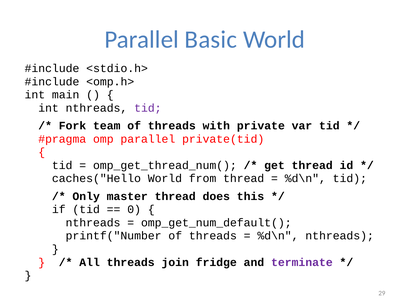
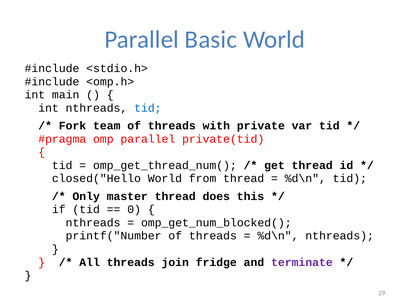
tid colour: purple -> blue (148, 108)
caches("Hello: caches("Hello -> closed("Hello (96, 179)
omp_get_num_default(: omp_get_num_default( -> omp_get_num_blocked( (216, 223)
